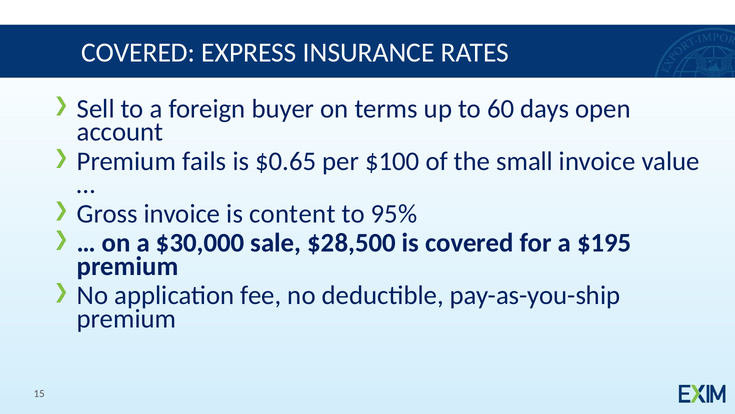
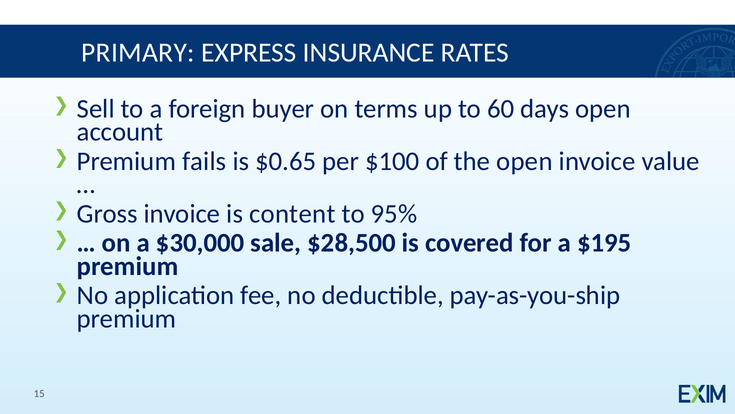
COVERED: COVERED -> PRIMARY (138, 52)
the small: small -> open (524, 161)
